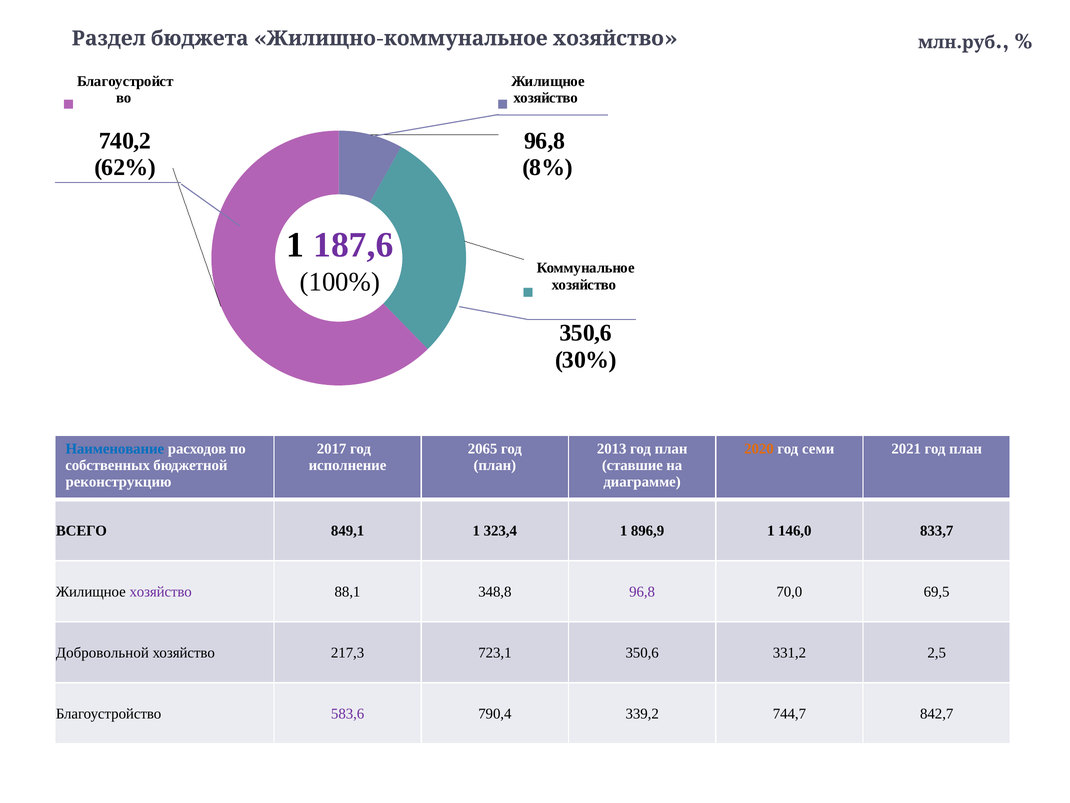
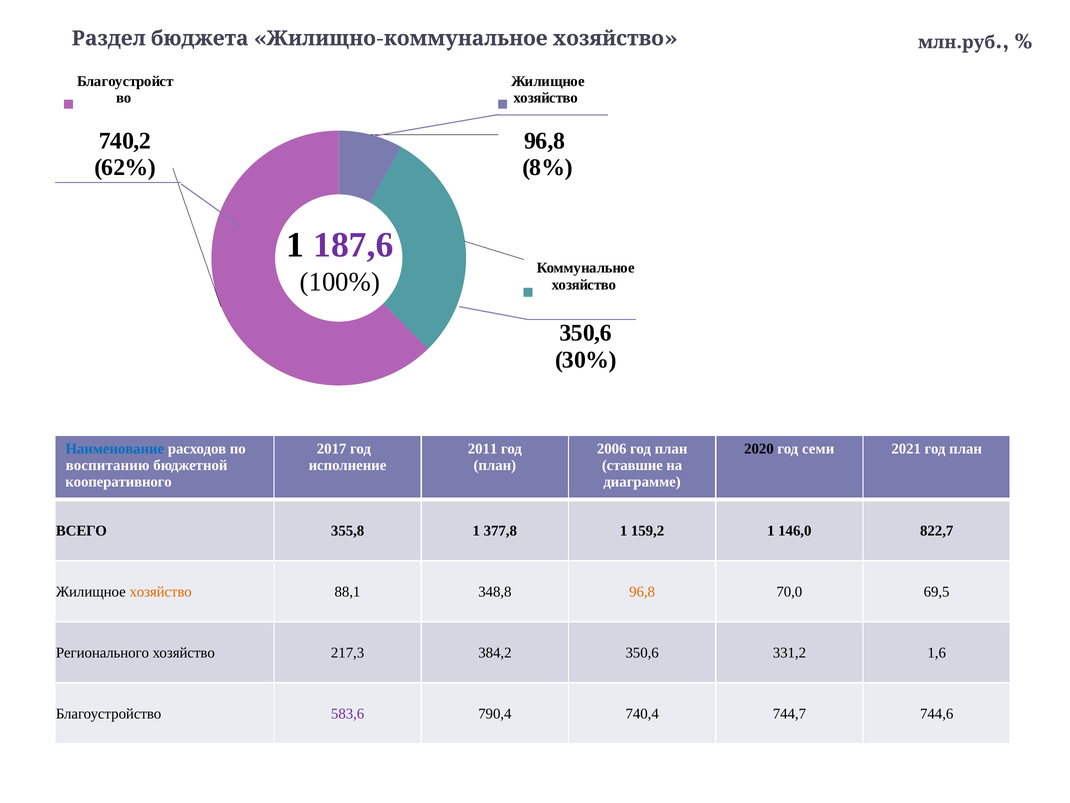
2065: 2065 -> 2011 (483, 449)
2013: 2013 -> 2006 (612, 449)
2020 colour: orange -> black (759, 449)
собственных: собственных -> воспитанию (108, 465)
реконструкцию: реконструкцию -> кооперативного (119, 481)
849,1: 849,1 -> 355,8 (348, 530)
323,4: 323,4 -> 377,8 (500, 530)
896,9: 896,9 -> 159,2 (648, 530)
833,7: 833,7 -> 822,7 (937, 530)
хозяйство colour: purple -> orange (161, 591)
96,8 colour: purple -> orange (642, 591)
Добровольной: Добровольной -> Регионального (102, 652)
723,1: 723,1 -> 384,2 (495, 652)
2,5: 2,5 -> 1,6 (937, 652)
339,2: 339,2 -> 740,4 (642, 713)
842,7: 842,7 -> 744,6 (937, 713)
